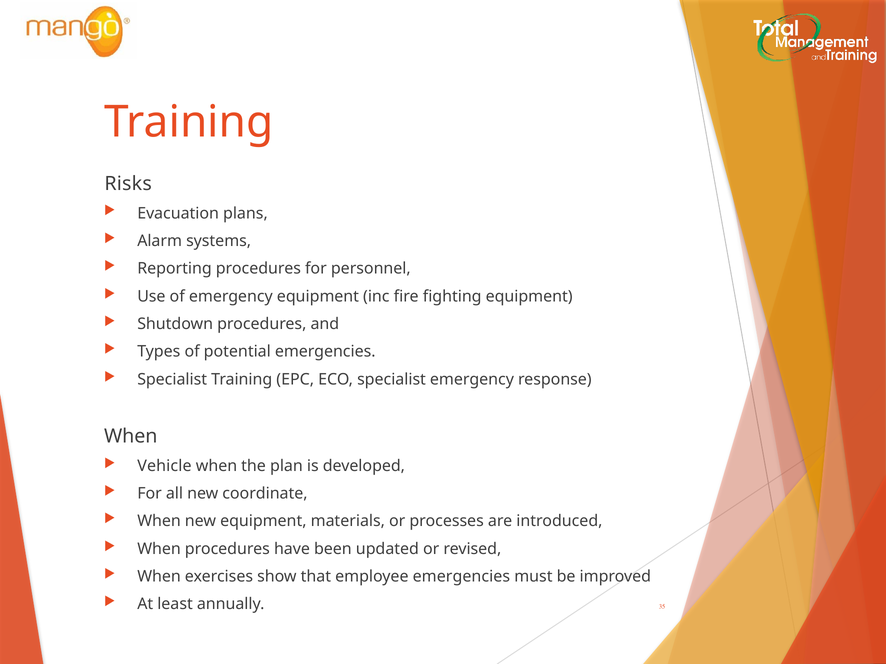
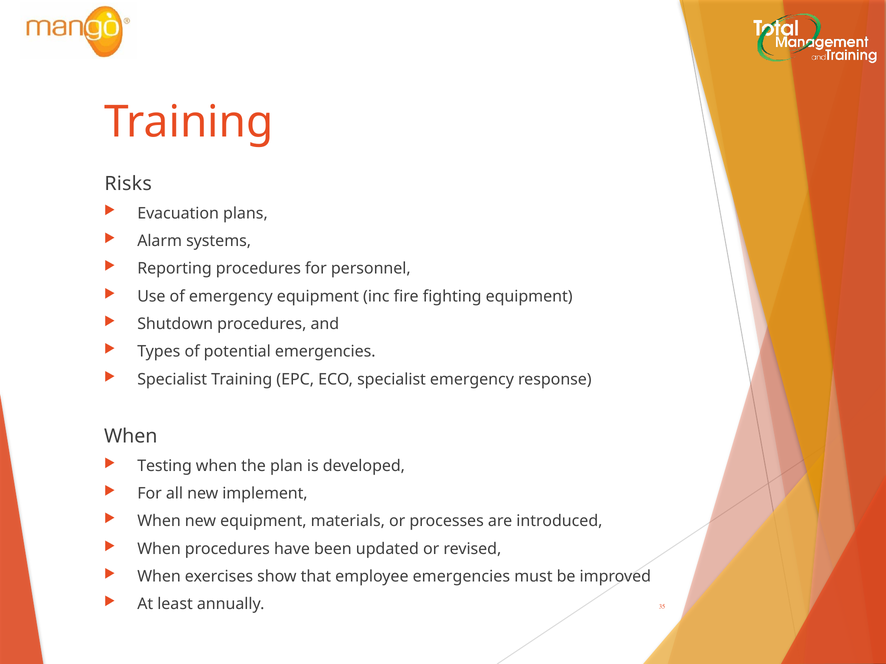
Vehicle: Vehicle -> Testing (165, 466)
coordinate: coordinate -> implement (265, 494)
